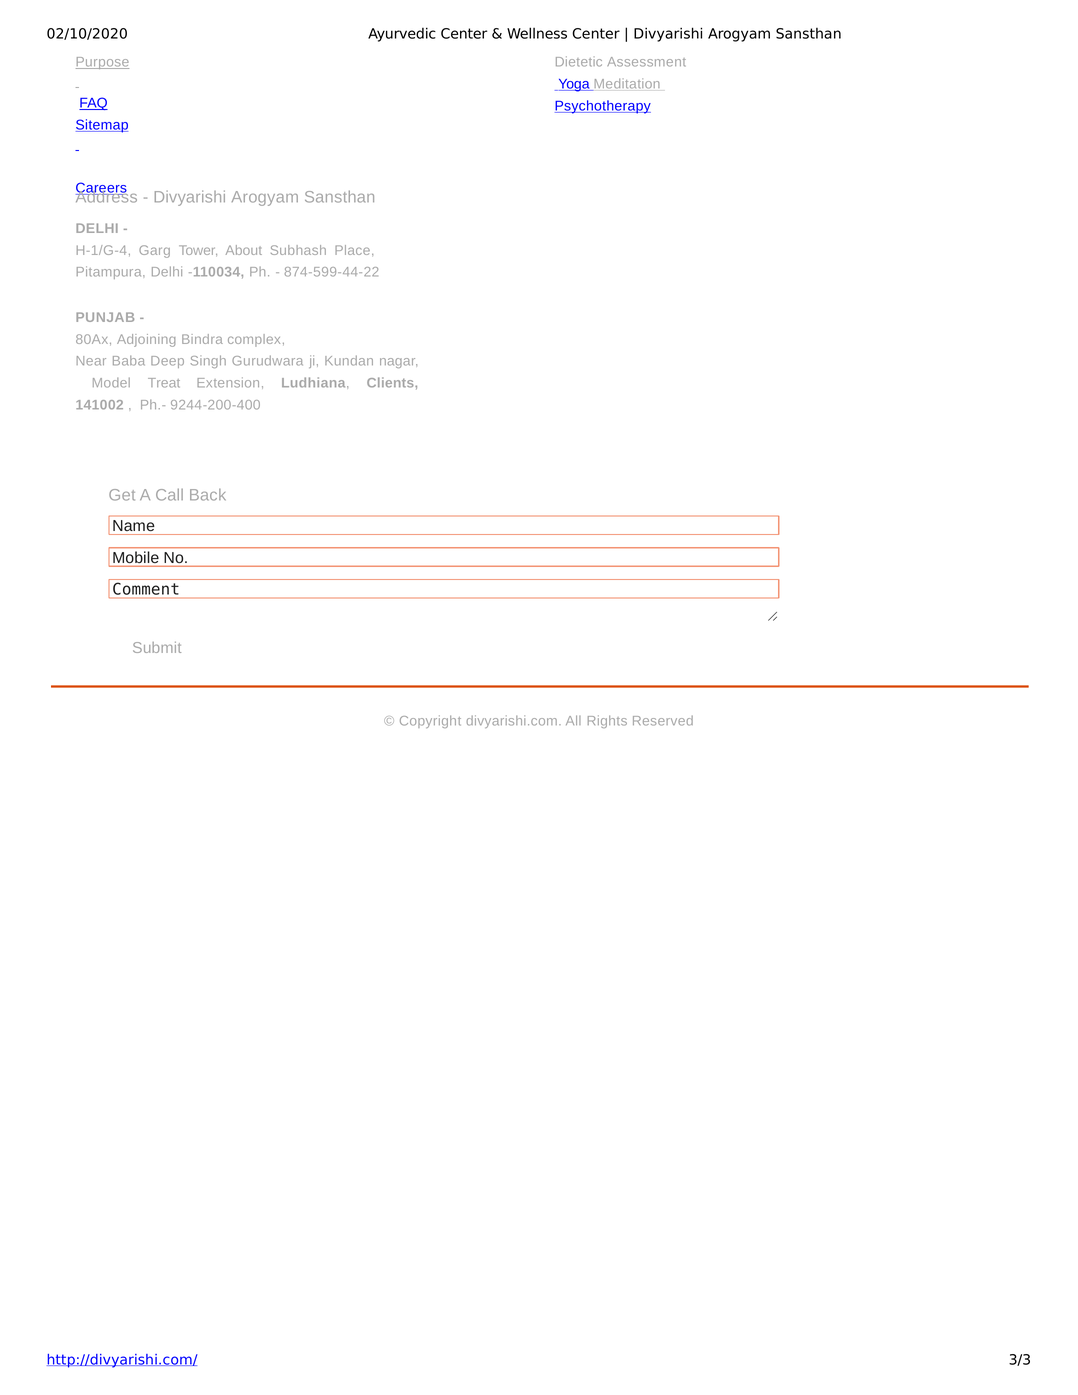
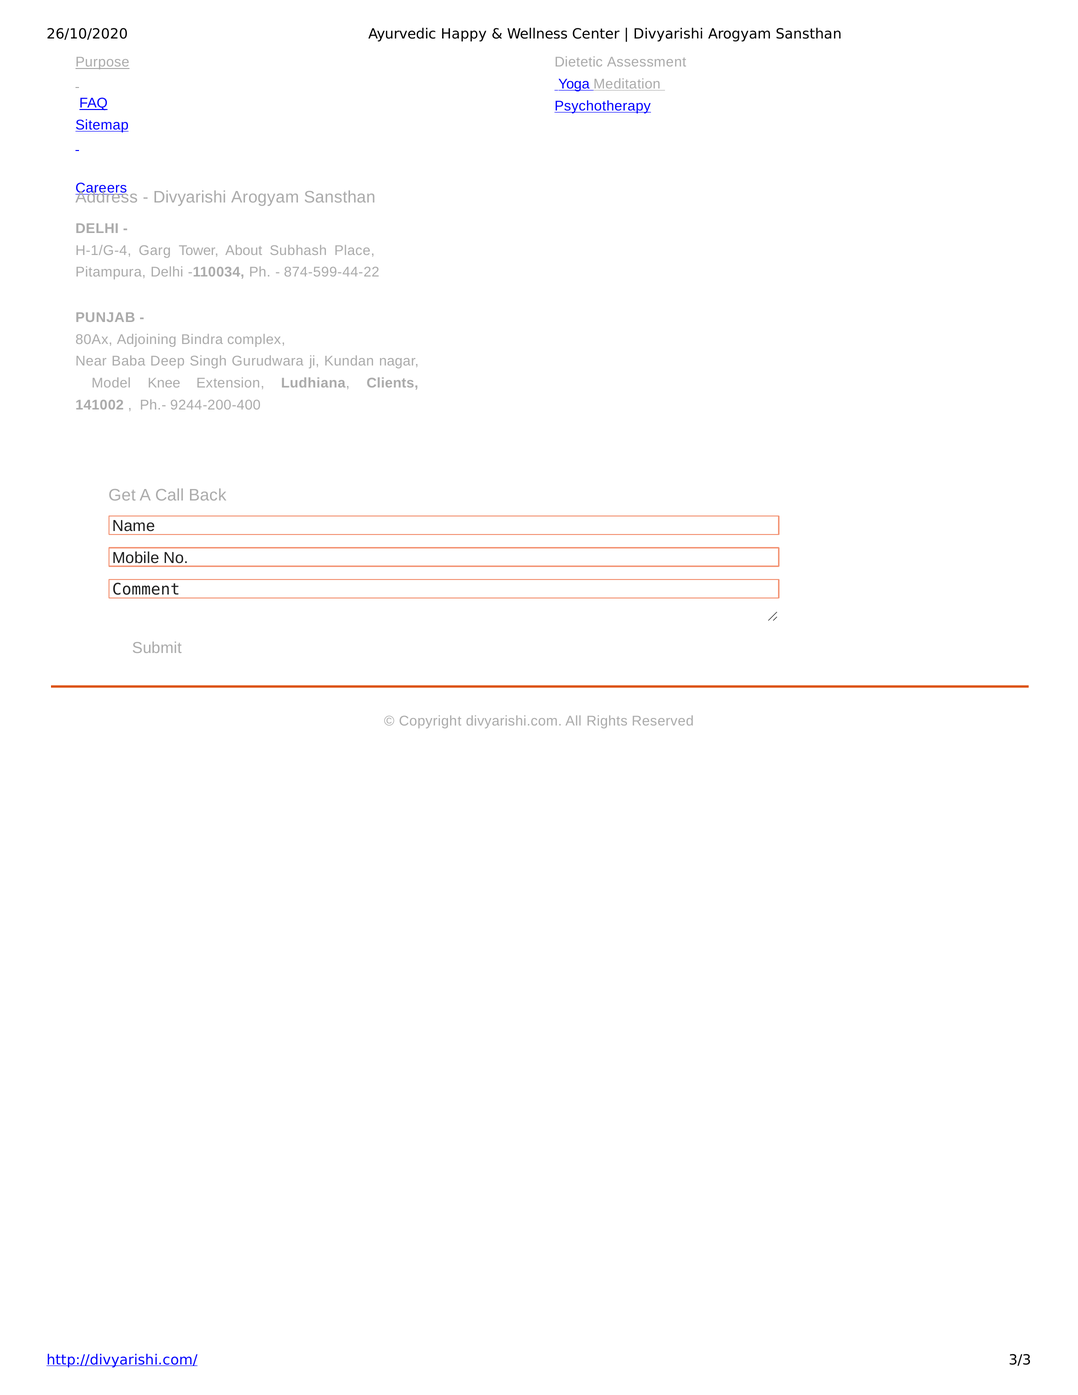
02/10/2020: 02/10/2020 -> 26/10/2020 (87, 34)
Ayurvedic Center: Center -> Happy (464, 34)
Treat: Treat -> Knee (164, 383)
